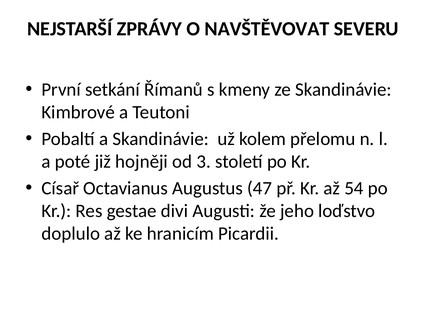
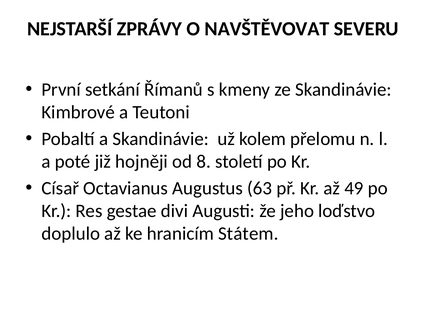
3: 3 -> 8 (204, 161)
47: 47 -> 63 (260, 188)
54: 54 -> 49 (354, 188)
Picardii: Picardii -> Státem (248, 233)
